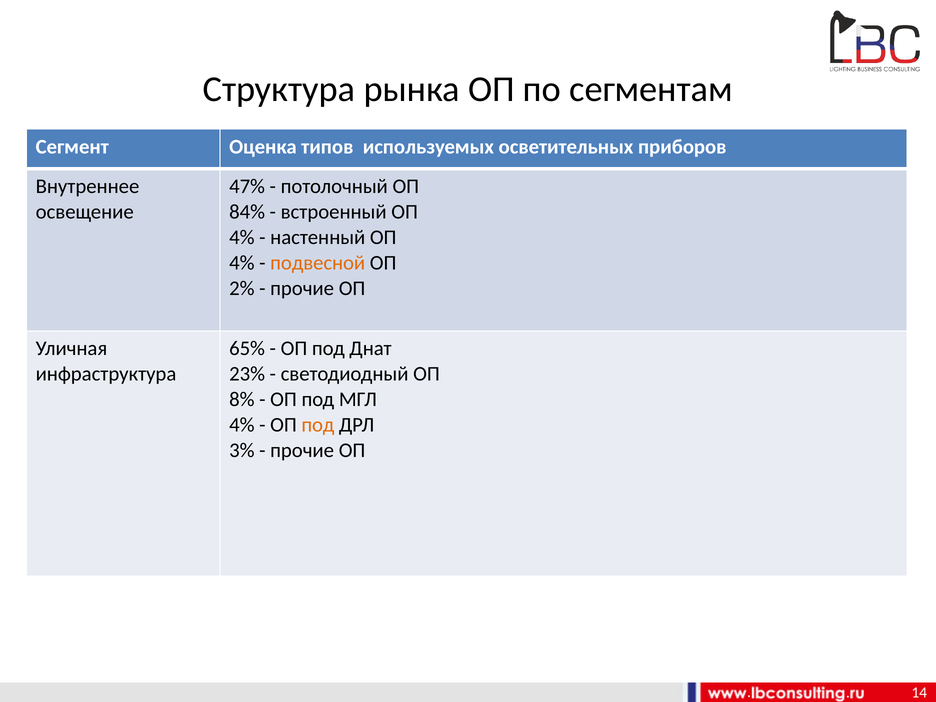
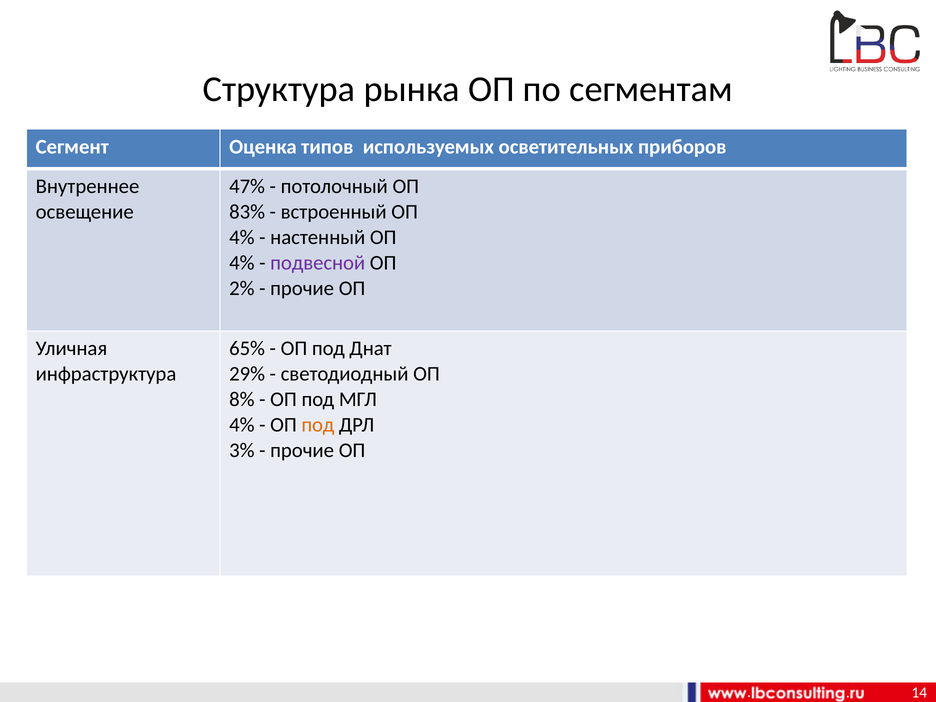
84%: 84% -> 83% (247, 212)
подвесной colour: orange -> purple (318, 263)
23%: 23% -> 29% (247, 374)
